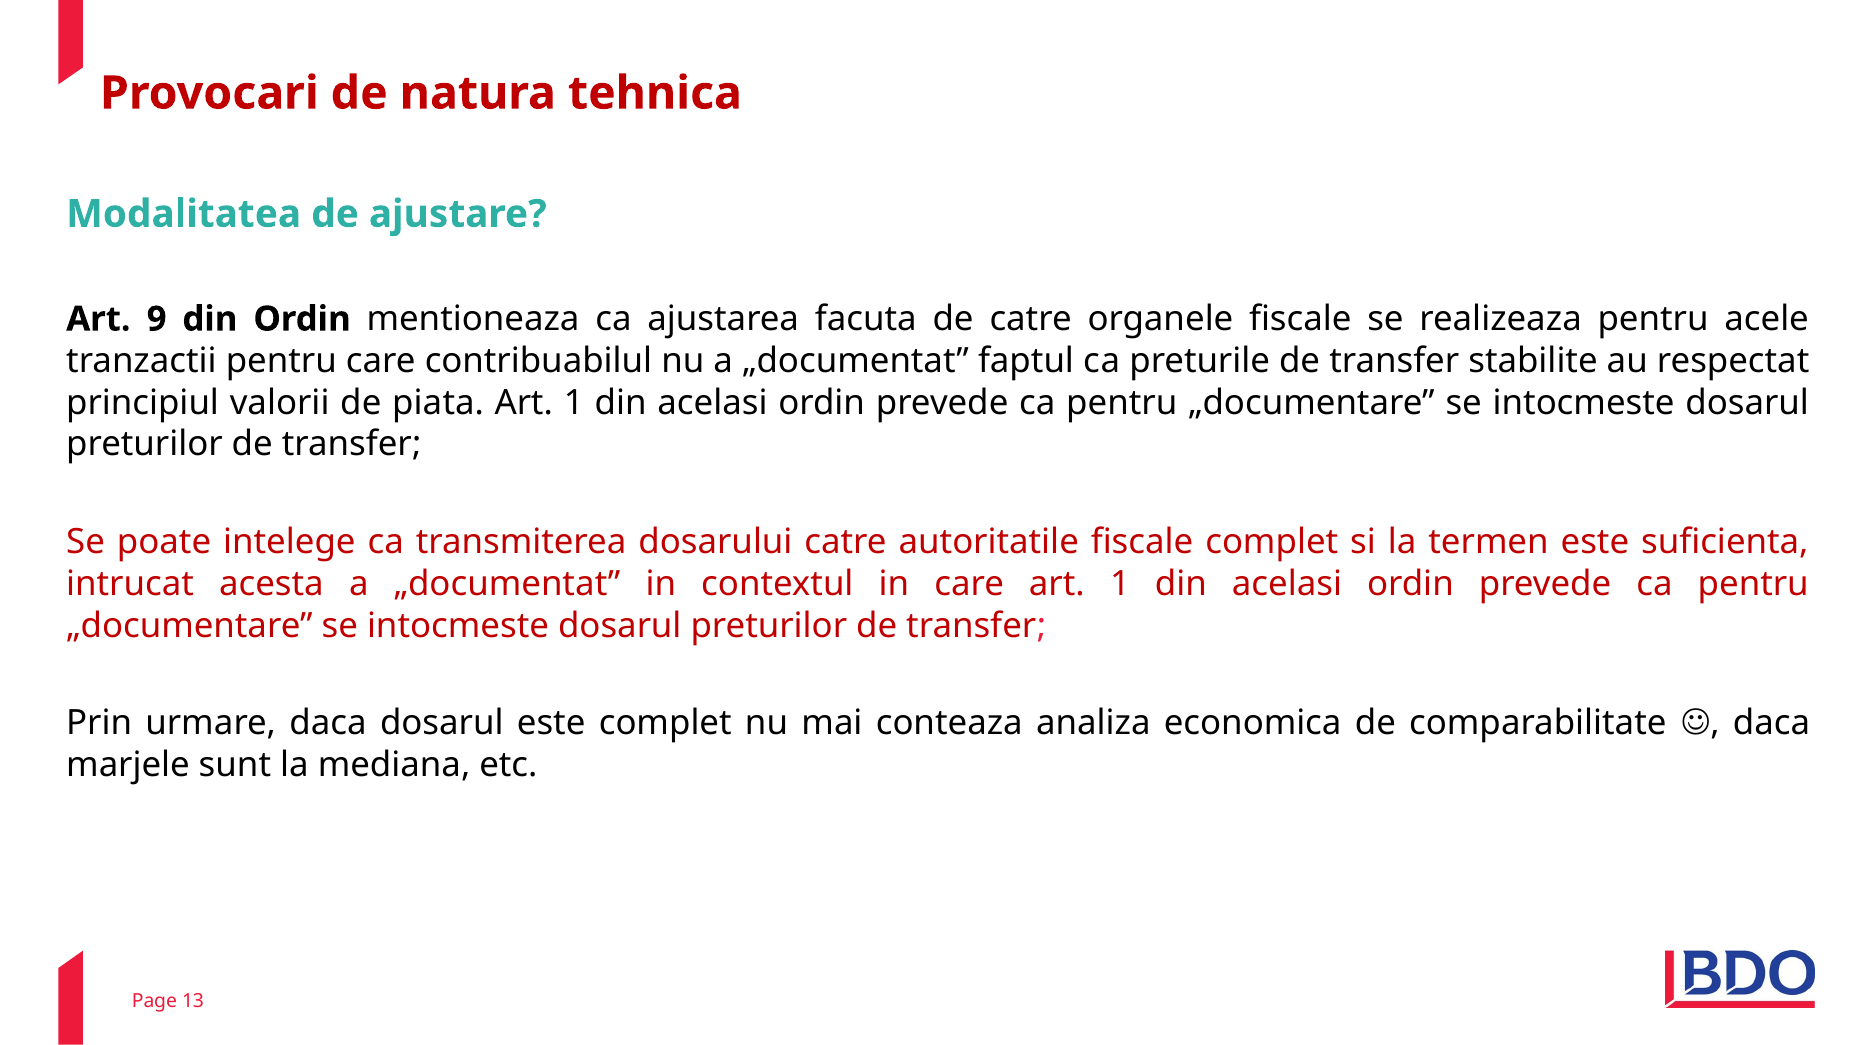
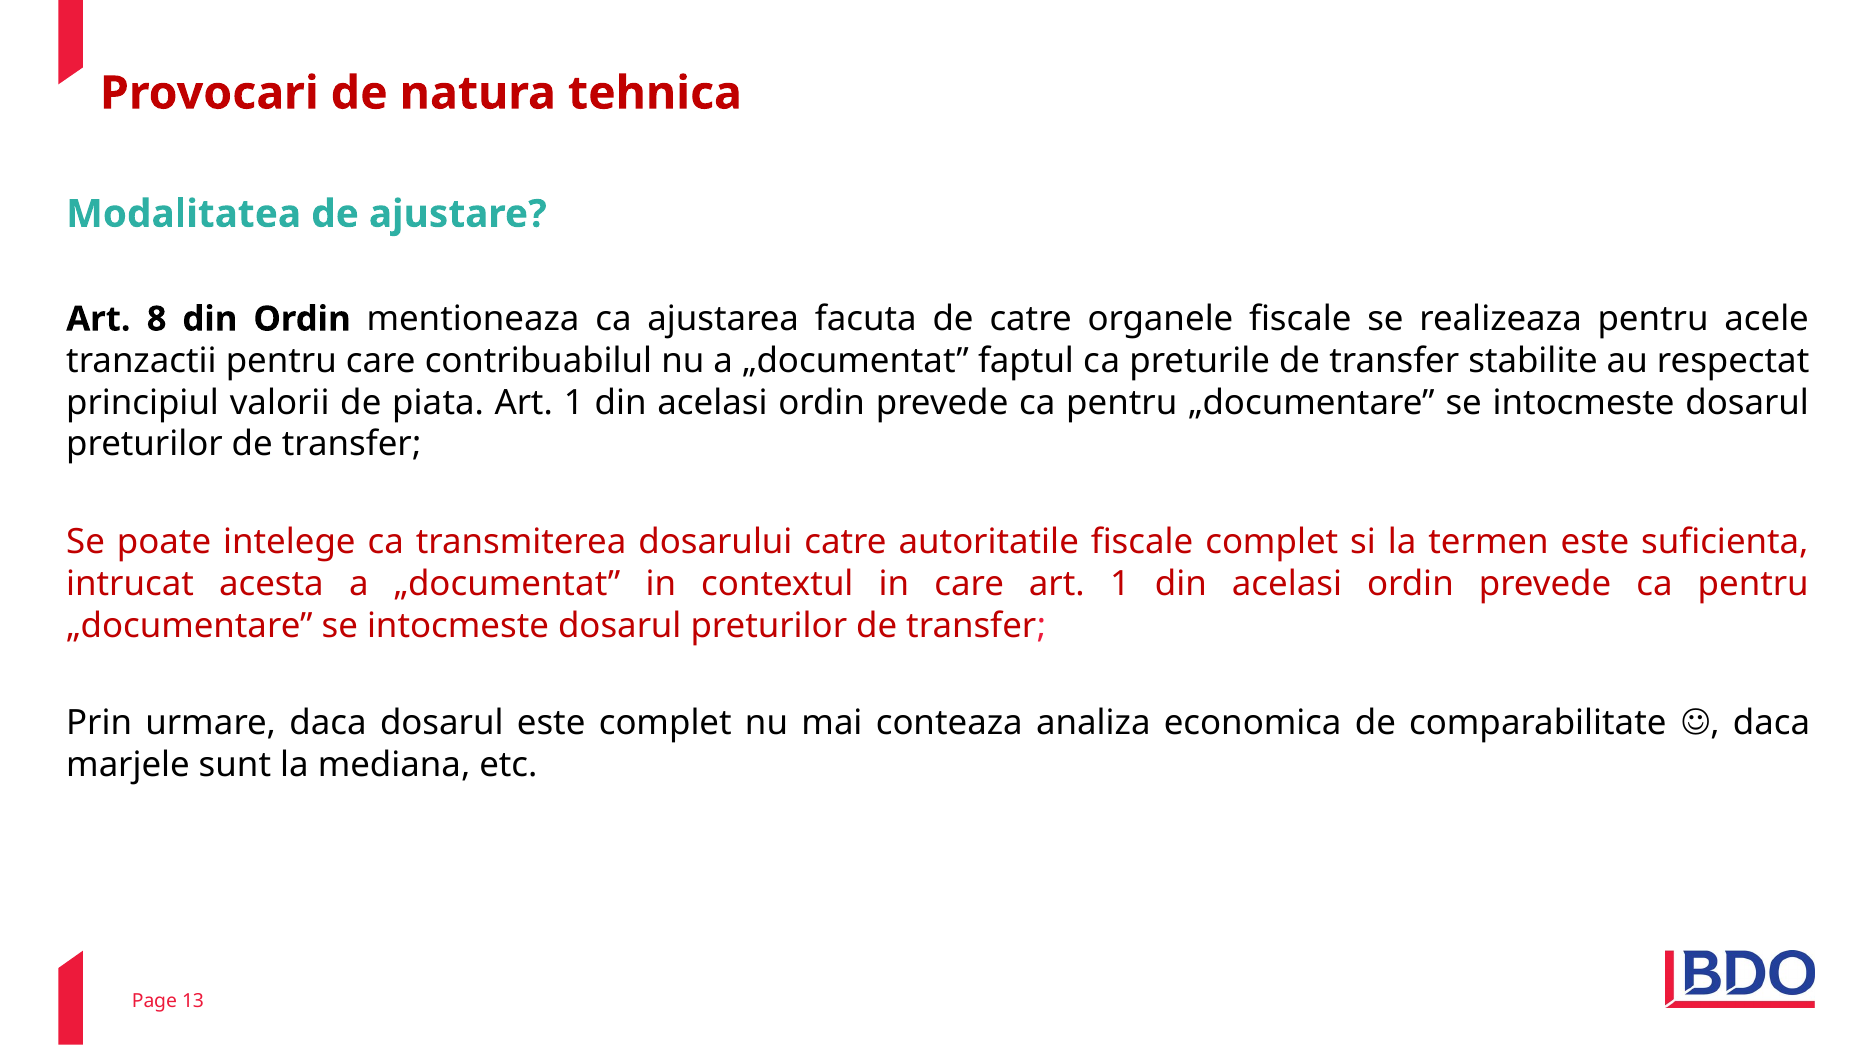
9: 9 -> 8 (157, 319)
